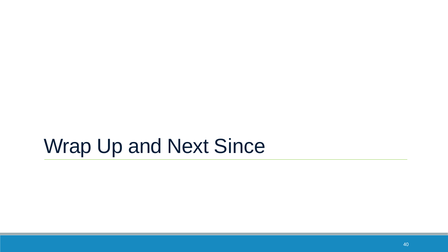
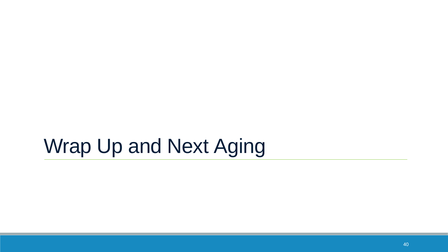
Since: Since -> Aging (240, 146)
